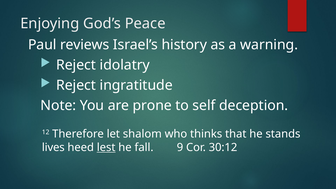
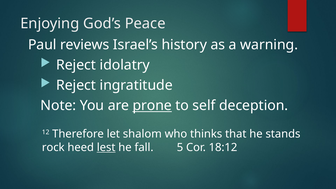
prone underline: none -> present (152, 106)
lives: lives -> rock (53, 147)
9: 9 -> 5 (180, 147)
30:12: 30:12 -> 18:12 (223, 147)
